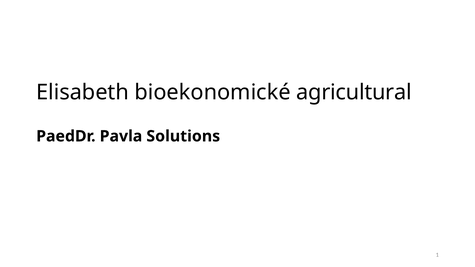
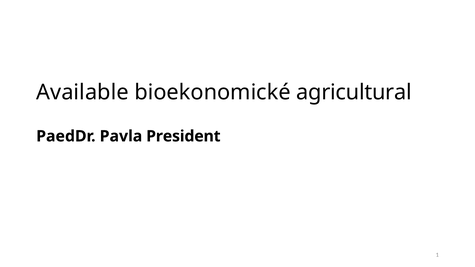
Elisabeth: Elisabeth -> Available (82, 92)
Solutions: Solutions -> President (183, 136)
